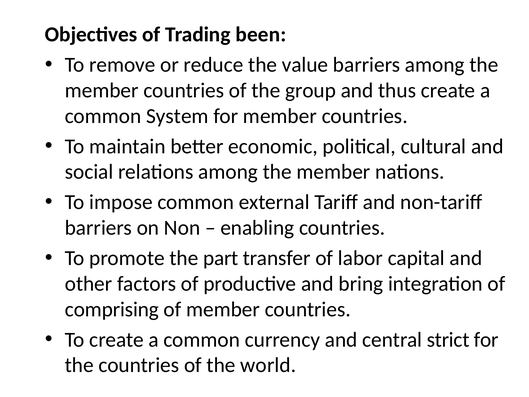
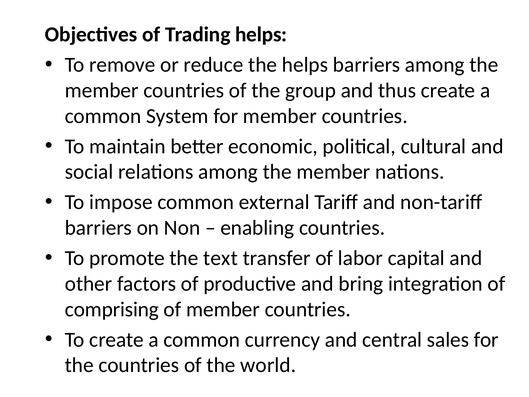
Trading been: been -> helps (261, 35)
the value: value -> helps (305, 65)
part: part -> text (220, 258)
strict: strict -> sales (448, 339)
